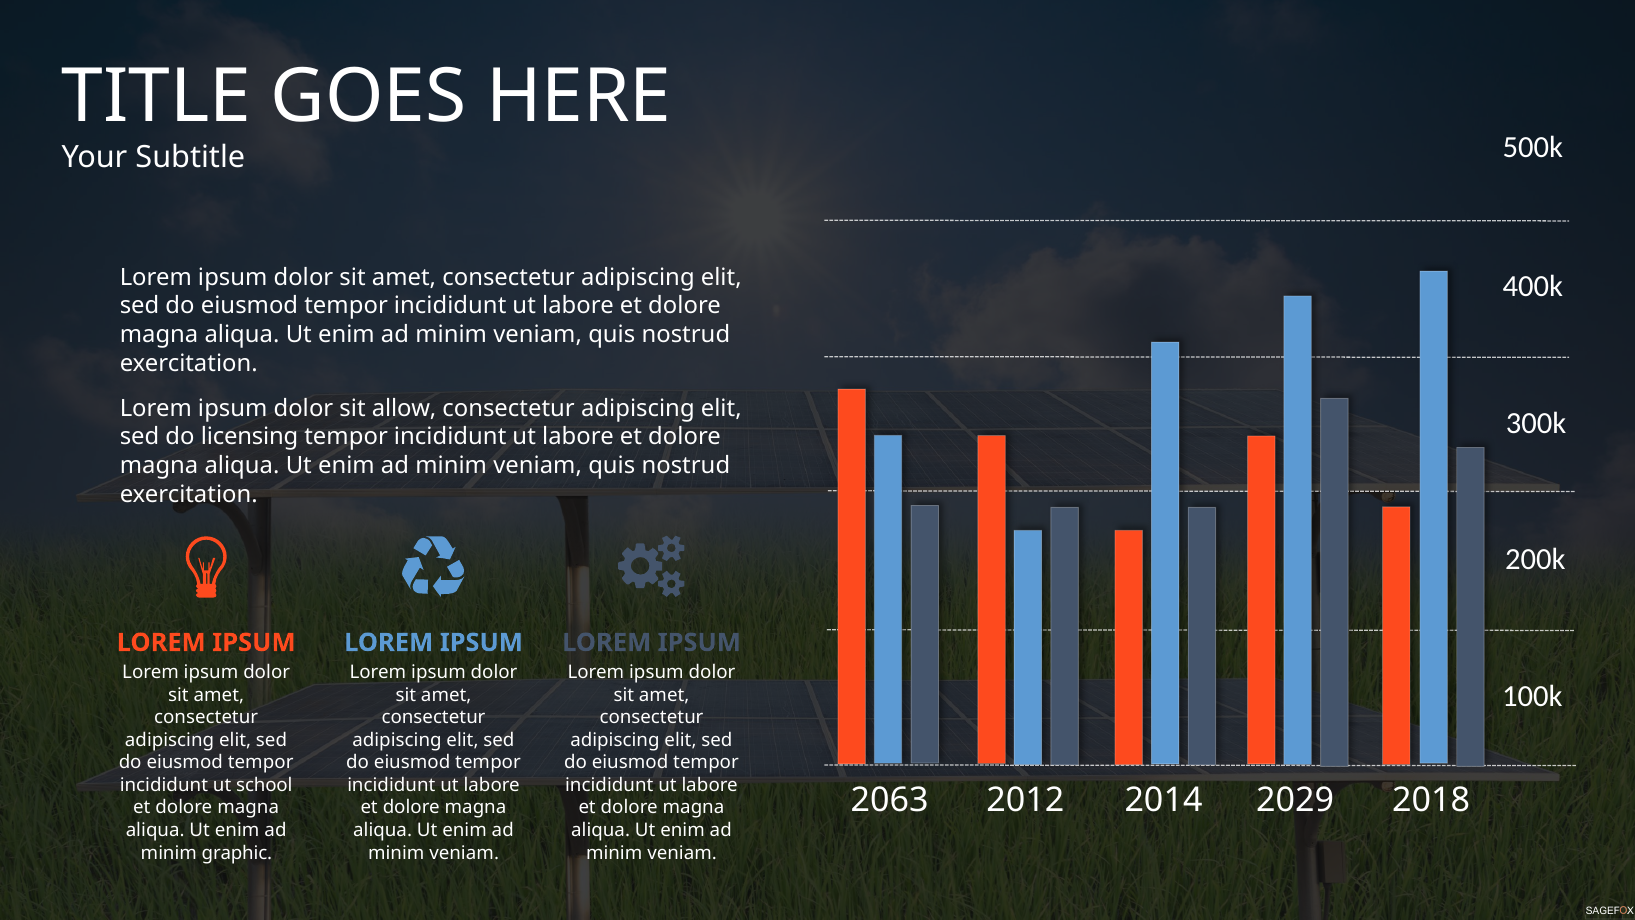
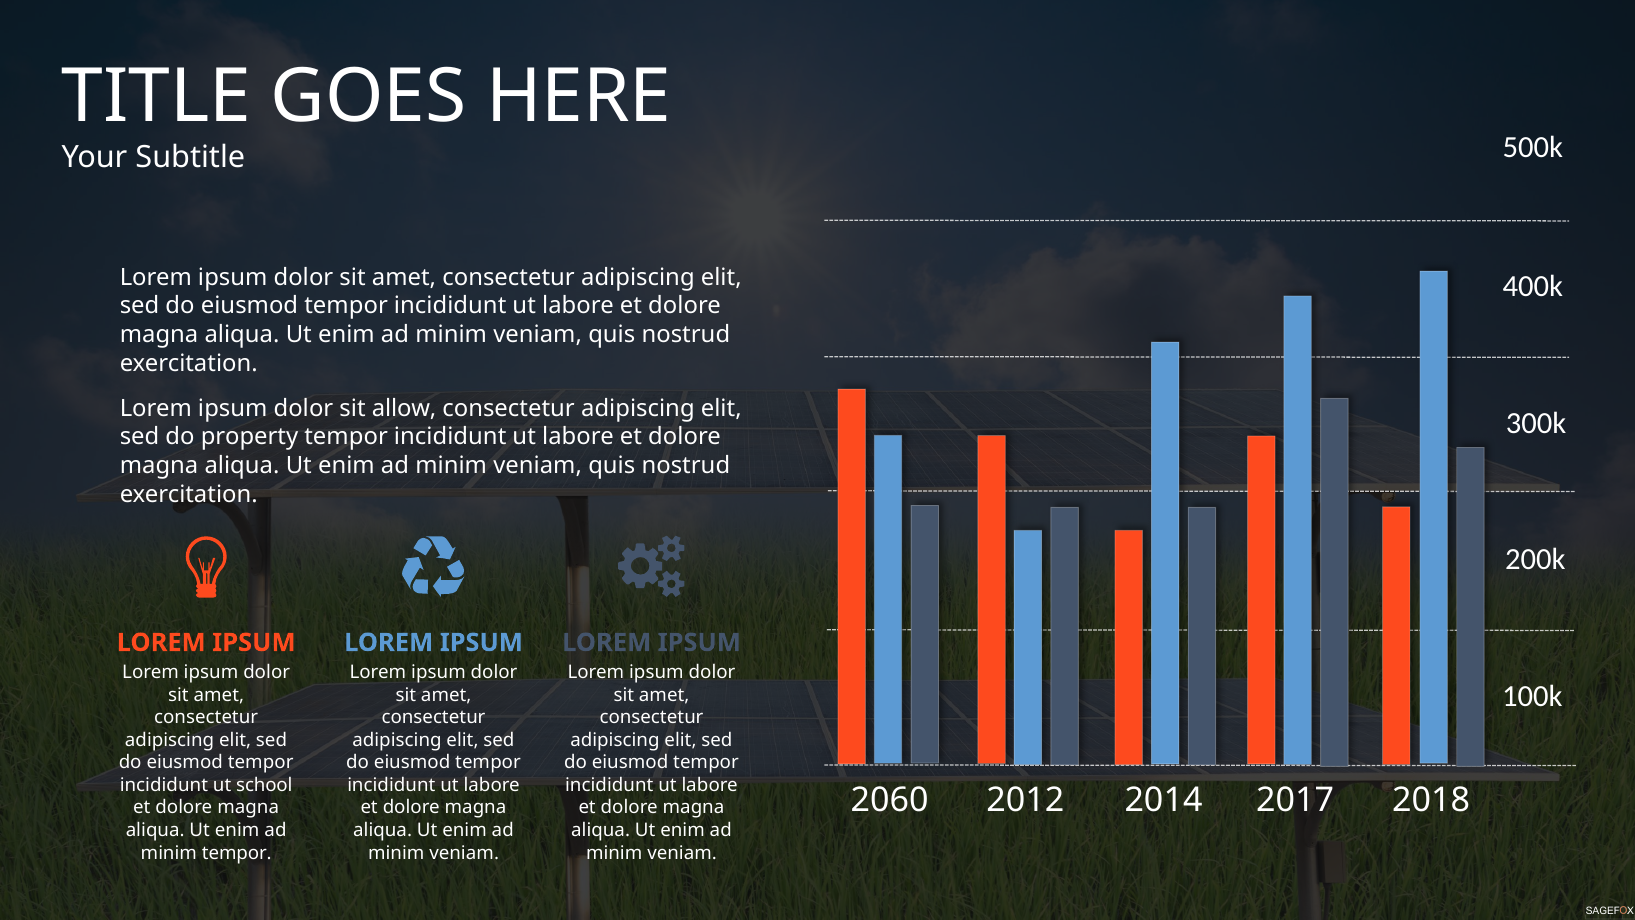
licensing: licensing -> property (249, 437)
2063: 2063 -> 2060 (890, 800)
2029: 2029 -> 2017 (1295, 800)
minim graphic: graphic -> tempor (237, 853)
